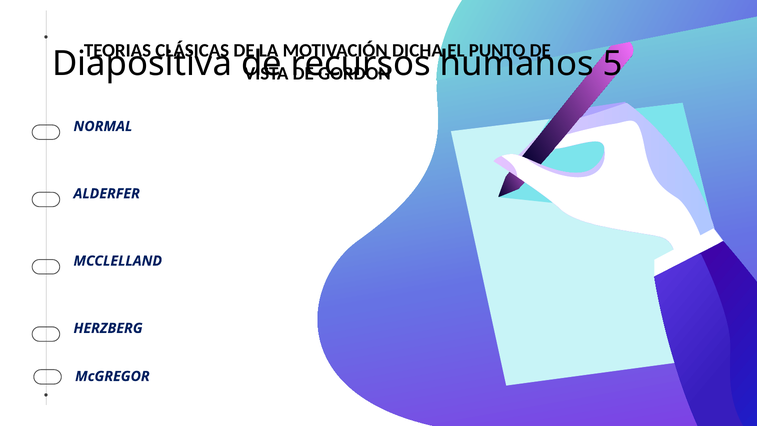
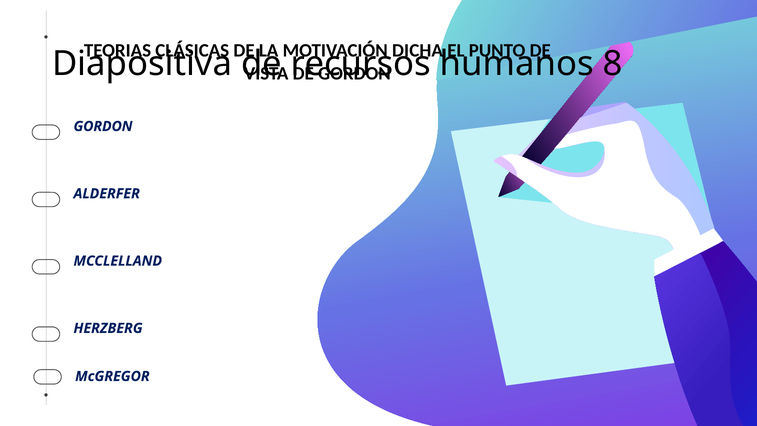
5: 5 -> 8 (613, 64)
NORMAL: NORMAL -> GORDON (103, 126)
